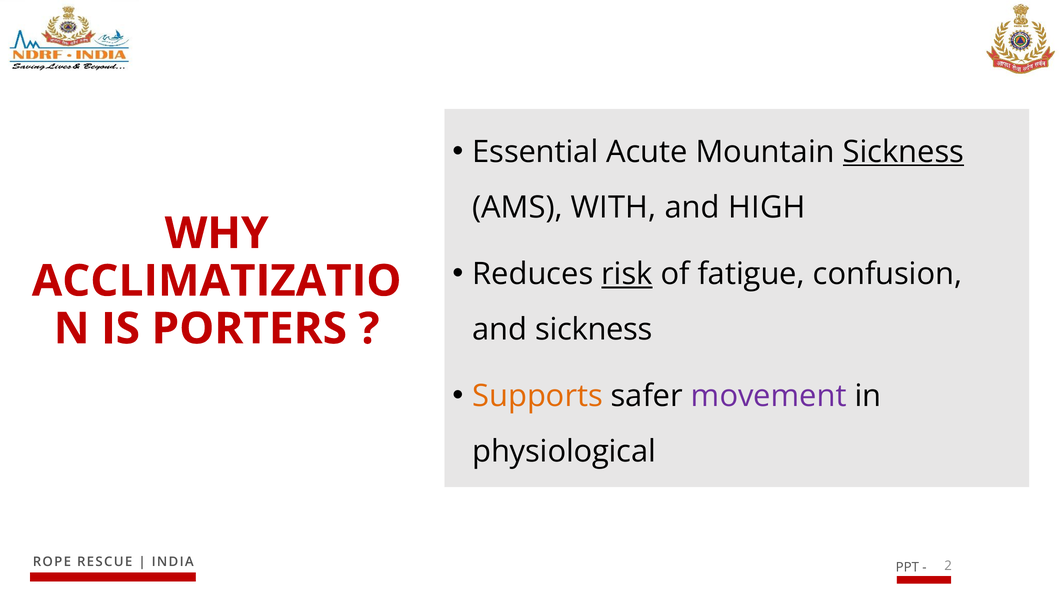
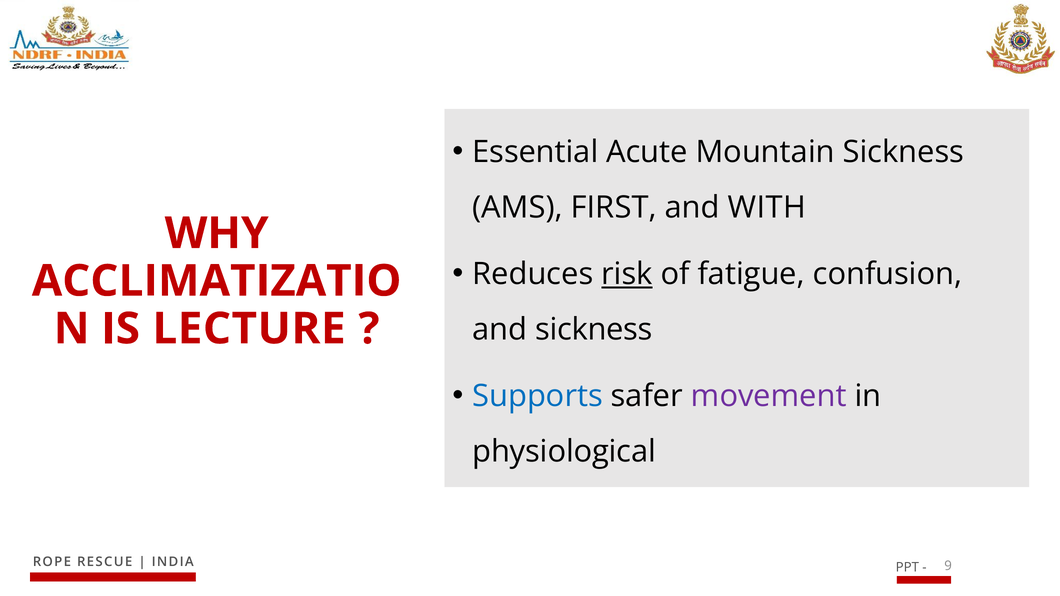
Sickness underline: present -> none (903, 152)
WITH: WITH -> FIRST (614, 208)
HIGH: HIGH -> WITH (767, 208)
PORTERS: PORTERS -> LECTURE (249, 329)
Supports colour: orange -> blue (538, 396)
2: 2 -> 9 (948, 566)
